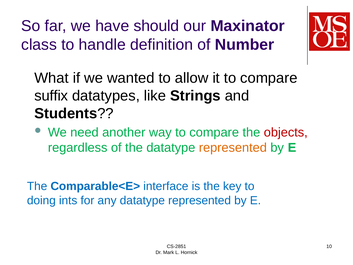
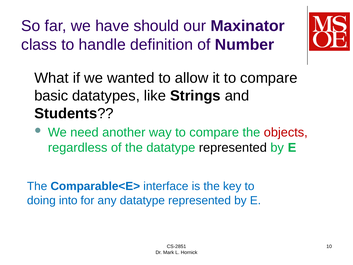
suffix: suffix -> basic (51, 96)
represented colour: orange -> black (233, 147)
ints: ints -> into (68, 200)
